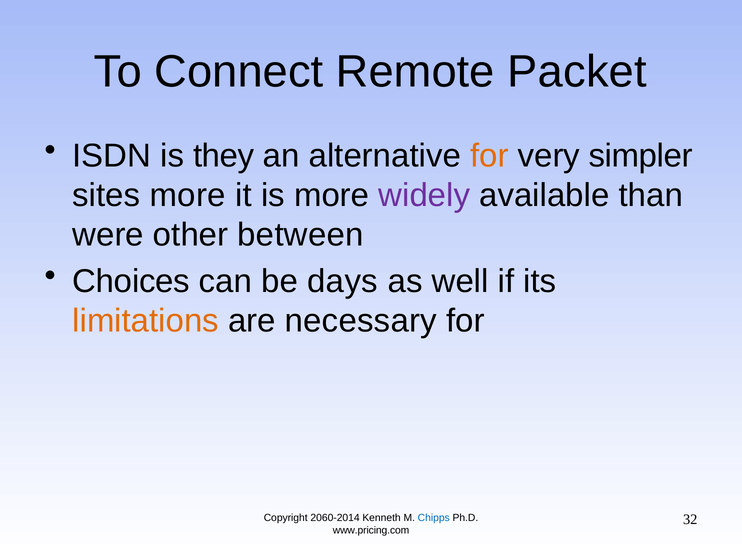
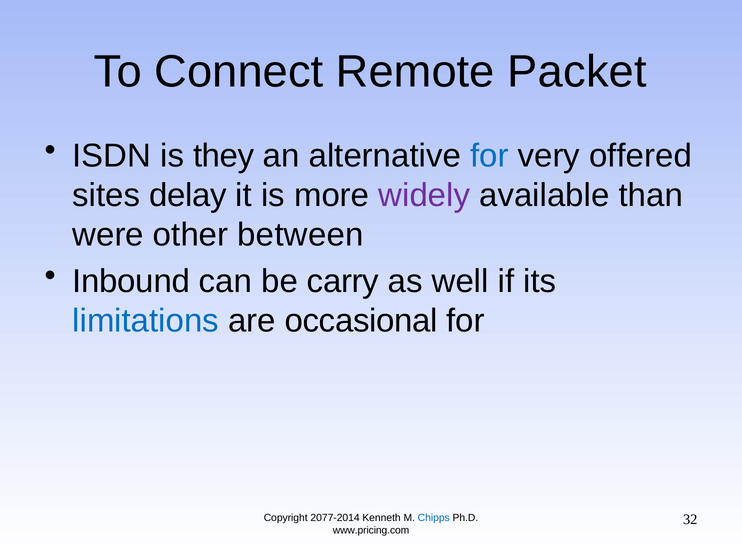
for colour: orange -> blue (489, 156)
simpler: simpler -> offered (641, 156)
sites more: more -> delay (188, 195)
Choices: Choices -> Inbound (131, 281)
days: days -> carry (343, 281)
limitations colour: orange -> blue (146, 321)
necessary: necessary -> occasional (361, 321)
2060-2014: 2060-2014 -> 2077-2014 (335, 517)
